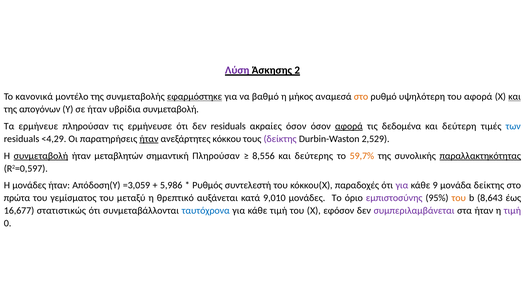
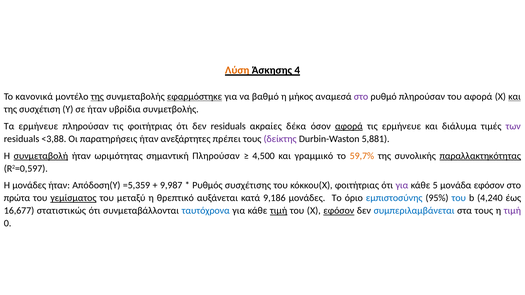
Λύση colour: purple -> orange (237, 70)
2: 2 -> 4 (297, 70)
της underline: none -> present (97, 97)
στο colour: orange -> purple (361, 97)
ρυθμό υψηλότερη: υψηλότερη -> πληρούσαν (422, 97)
απογόνων: απογόνων -> συσχέτιση (40, 109)
υβρίδια συνμεταβολή: συνμεταβολή -> συνμετβολής (171, 109)
τις ερμήνευσε: ερμήνευσε -> φοιτήτριας (150, 126)
ακραίες όσον: όσον -> δέκα (296, 126)
τις δεδομένα: δεδομένα -> ερμήνευε (401, 126)
δεύτερη: δεύτερη -> διάλυμα (459, 126)
των colour: blue -> purple (513, 126)
<4,29: <4,29 -> <3,88 (54, 139)
ήταν underline: present -> none (149, 139)
κόκκου: κόκκου -> πρέπει (227, 139)
2,529: 2,529 -> 5,881 (376, 139)
μεταβλητών: μεταβλητών -> ωριμότητας (119, 156)
8,556: 8,556 -> 4,500 (264, 156)
δεύτερης: δεύτερης -> γραμμικό (314, 156)
=3,059: =3,059 -> =5,359 (136, 186)
5,986: 5,986 -> 9,987 (171, 186)
συντελεστή: συντελεστή -> συσχέτισης (248, 186)
κόκκου(X παραδοχές: παραδοχές -> φοιτήτριας (357, 186)
9: 9 -> 5 (435, 186)
μονάδα δείκτης: δείκτης -> εφόσον (489, 186)
γεμίσματος underline: none -> present (73, 198)
9,010: 9,010 -> 9,186 (274, 198)
εμπιστοσύνης colour: purple -> blue (394, 198)
του colour: orange -> blue (459, 198)
8,643: 8,643 -> 4,240 (490, 198)
τιμή underline: none -> present (279, 211)
εφόσον underline: none -> present (339, 211)
συμπεριλαμβάνεται colour: purple -> blue (414, 211)
στα ήταν: ήταν -> τους (484, 211)
